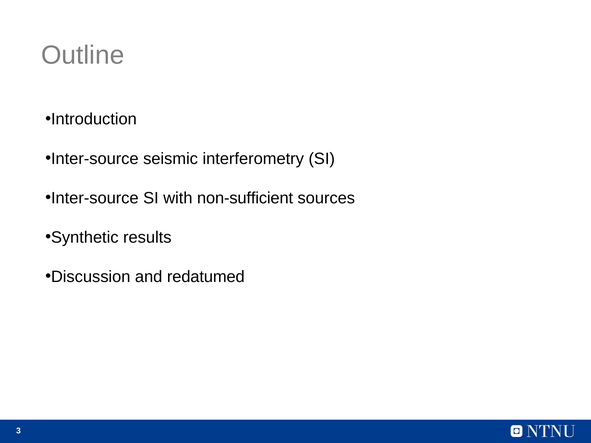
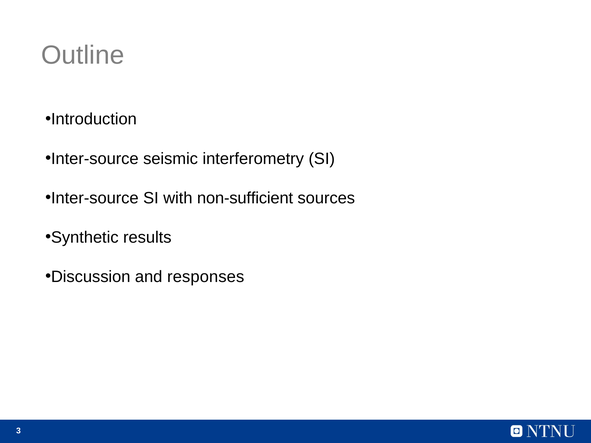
redatumed: redatumed -> responses (206, 277)
